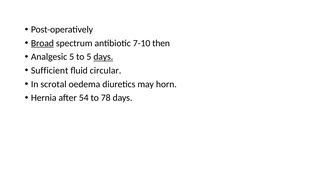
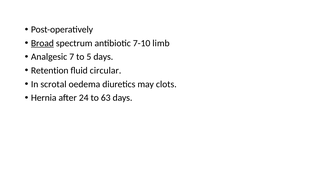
then: then -> limb (161, 43)
Analgesic 5: 5 -> 7 (72, 57)
days underline: present -> none (103, 57)
Sufficient: Sufficient -> Retention (50, 71)
horn: horn -> clots (166, 84)
54: 54 -> 24 (84, 98)
78: 78 -> 63 (106, 98)
